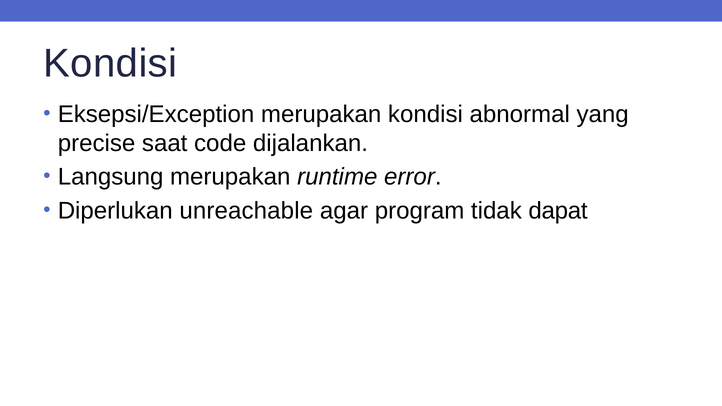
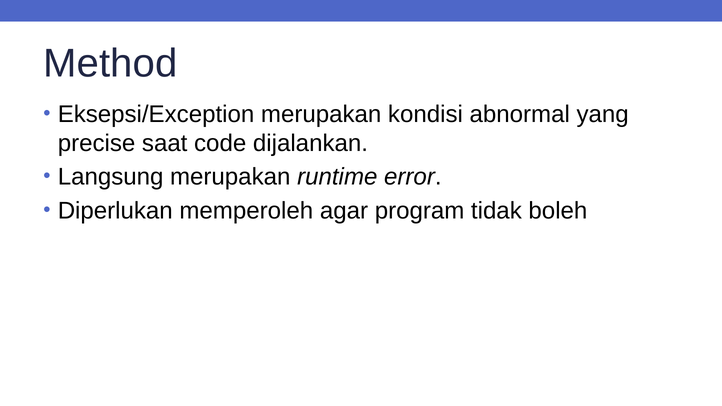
Kondisi: Kondisi -> Method (110, 64)
unreachable: unreachable -> memperoleh (246, 211)
dapat: dapat -> boleh (558, 211)
